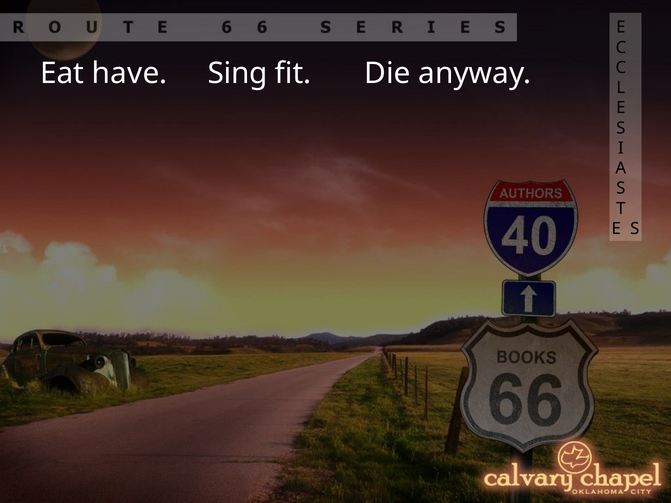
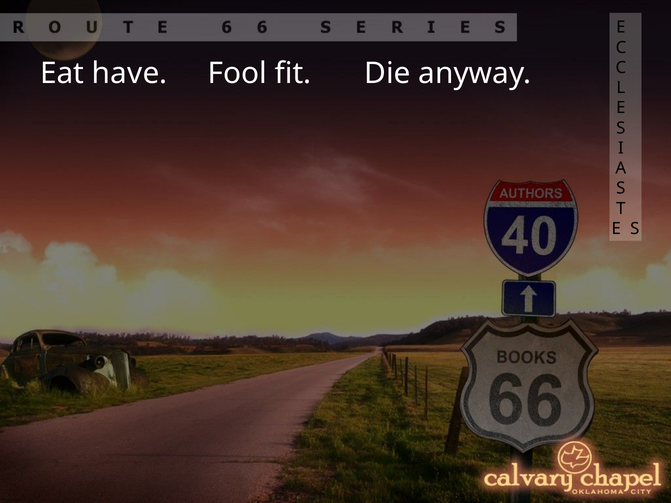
Sing: Sing -> Fool (237, 74)
